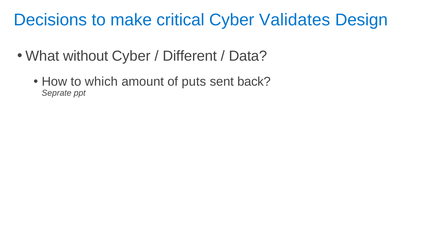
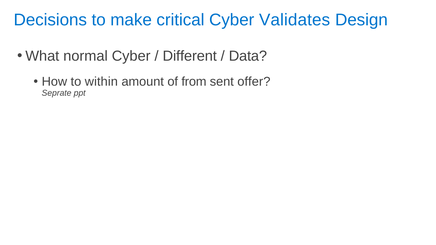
without: without -> normal (86, 56)
which: which -> within (101, 82)
puts: puts -> from (194, 82)
back: back -> offer (254, 82)
